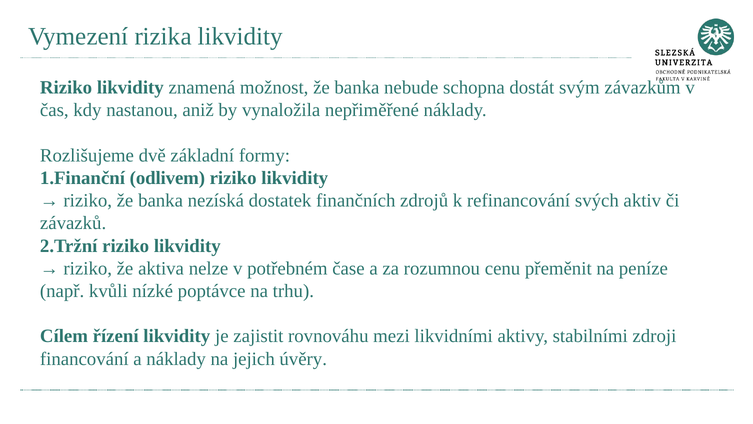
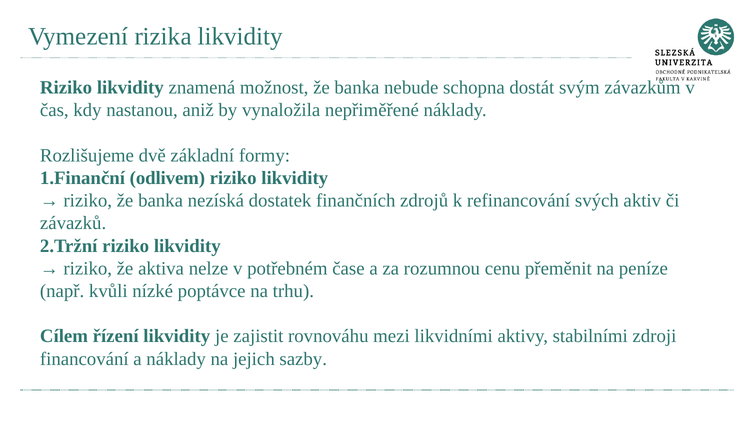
úvěry: úvěry -> sazby (303, 358)
